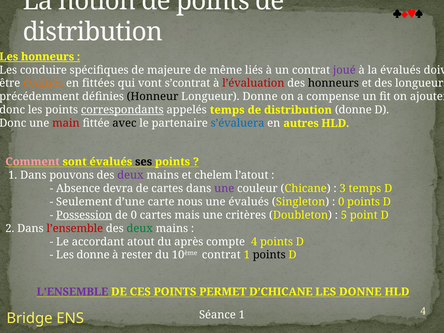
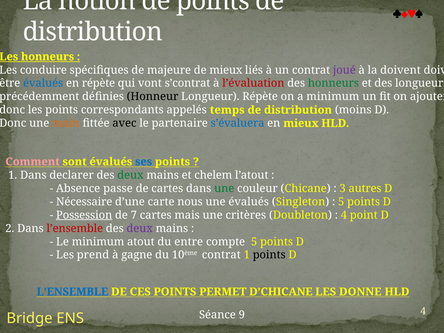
de même: même -> mieux (226, 70)
la évalués: évalués -> doivent (400, 70)
évalués colour: orange -> blue (43, 83)
en fittées: fittées -> répète (98, 83)
honneurs colour: black -> green (333, 83)
Longueur Donne: Donne -> Répète (260, 97)
a compense: compense -> minimum (333, 97)
correspondants underline: present -> none (122, 110)
distribution donne: donne -> moins (353, 110)
main colour: red -> orange (66, 123)
en autres: autres -> mieux (301, 123)
ses colour: black -> blue (144, 162)
pouvons: pouvons -> declarer (72, 175)
deux colour: purple -> green (130, 175)
devra: devra -> passe (118, 188)
une colour: purple -> green (224, 188)
3 temps: temps -> autres (365, 188)
Seulement: Seulement -> Nécessaire (84, 202)
0: 0 -> 5 (341, 202)
de 0: 0 -> 7 (134, 215)
5: 5 -> 4 (344, 215)
deux colour: green -> purple (140, 228)
Le accordant: accordant -> minimum (98, 242)
après: après -> entre (189, 242)
compte 4: 4 -> 5 (254, 242)
donne: donne -> prend (93, 255)
rester: rester -> gagne (137, 255)
L’ENSEMBLE colour: purple -> blue (72, 292)
Séance 1: 1 -> 9 (242, 315)
